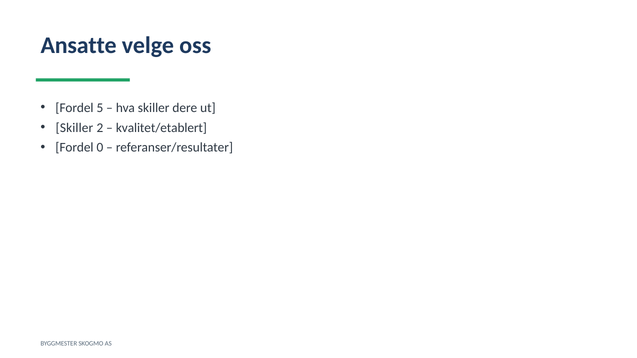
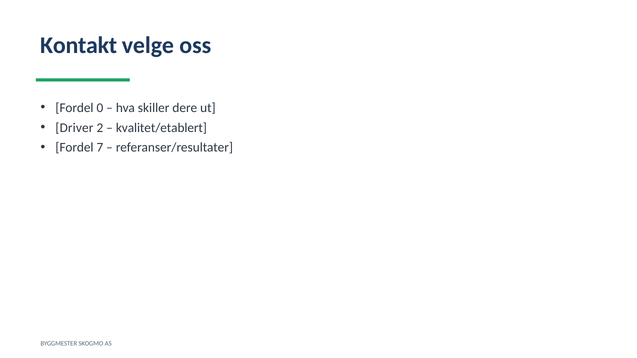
Ansatte: Ansatte -> Kontakt (79, 45)
5: 5 -> 0 (100, 108)
Skiller: Skiller -> Driver (74, 128)
0: 0 -> 7 (100, 148)
